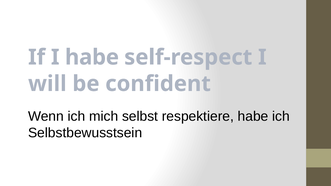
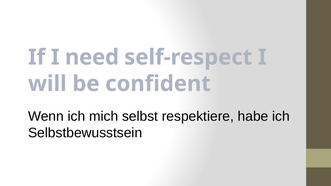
I habe: habe -> need (92, 57)
